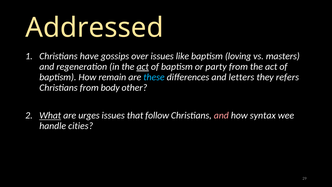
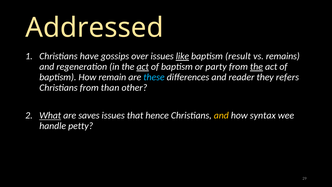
like underline: none -> present (182, 56)
loving: loving -> result (238, 56)
masters: masters -> remains (283, 56)
the underline: none -> present (256, 67)
letters: letters -> reader (241, 77)
body: body -> than (110, 88)
urges: urges -> saves (89, 115)
follow: follow -> hence (157, 115)
and colour: pink -> yellow (221, 115)
cities: cities -> petty (81, 126)
